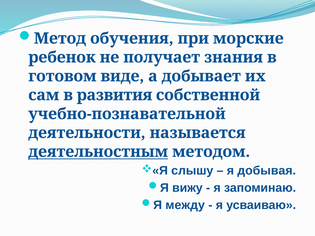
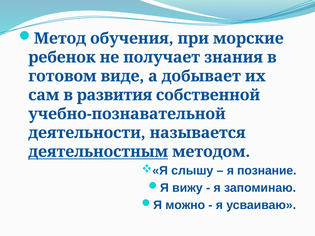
добывая: добывая -> познание (267, 171)
между: между -> можно (185, 205)
